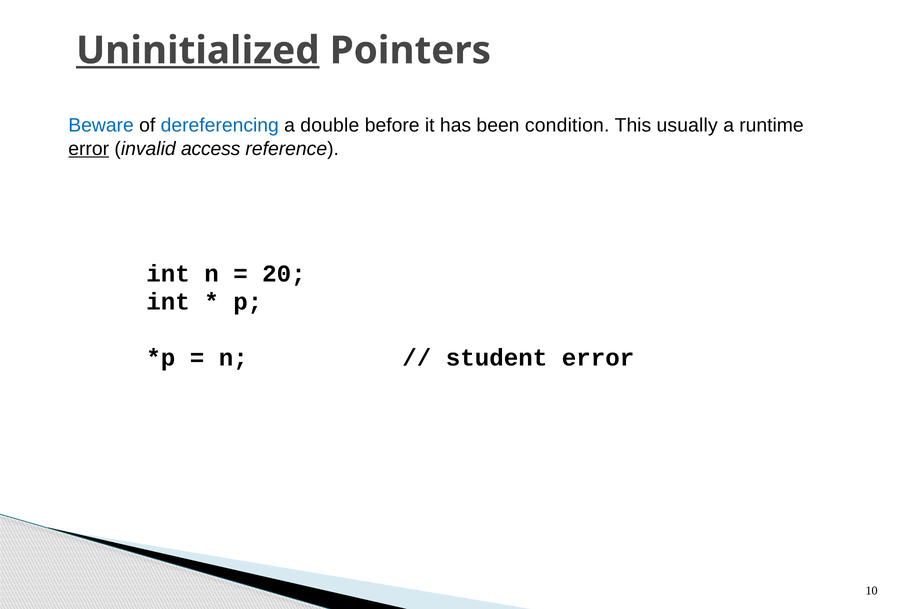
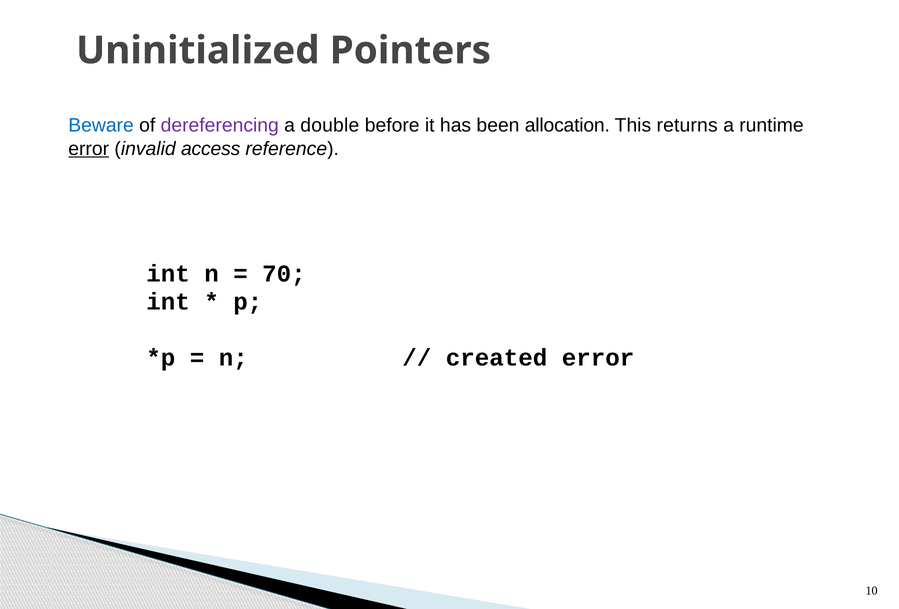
Uninitialized underline: present -> none (198, 50)
dereferencing colour: blue -> purple (220, 126)
condition: condition -> allocation (567, 126)
usually: usually -> returns (687, 126)
20: 20 -> 70 (284, 274)
student: student -> created (497, 358)
